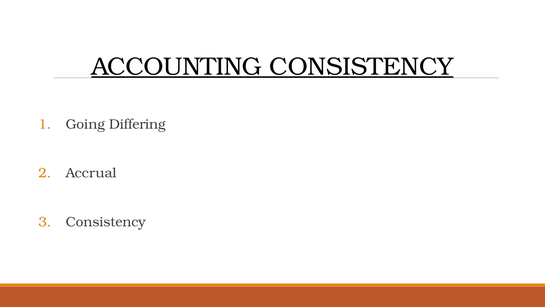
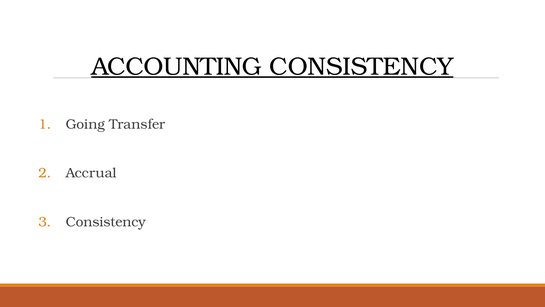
Differing: Differing -> Transfer (137, 124)
